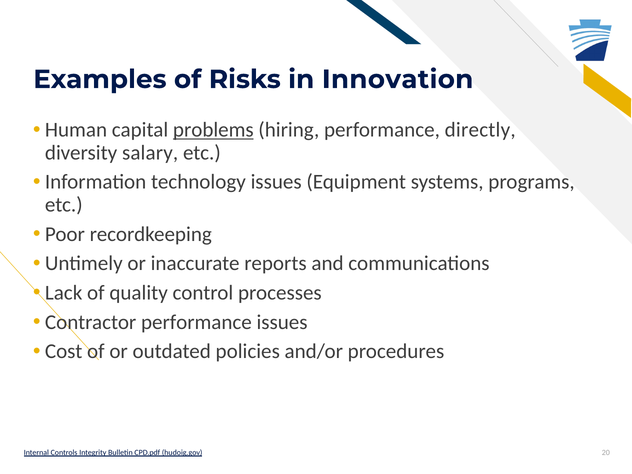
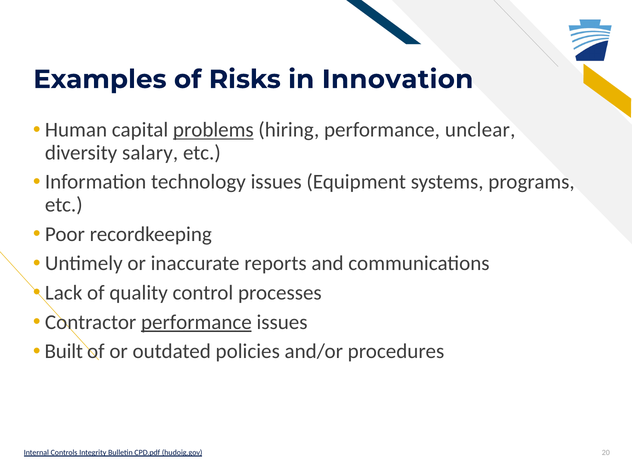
directly: directly -> unclear (480, 130)
performance underline: none -> present (196, 322)
Cost: Cost -> Built (64, 351)
